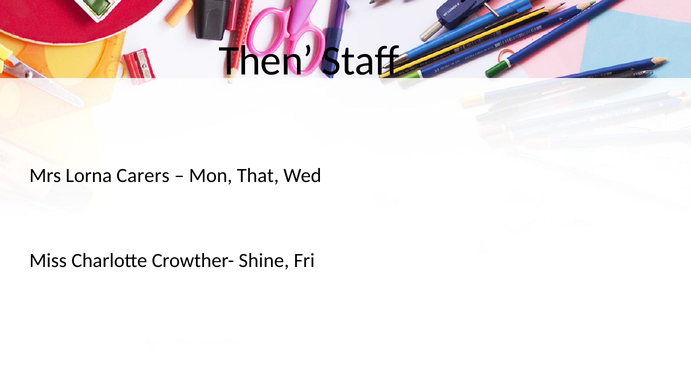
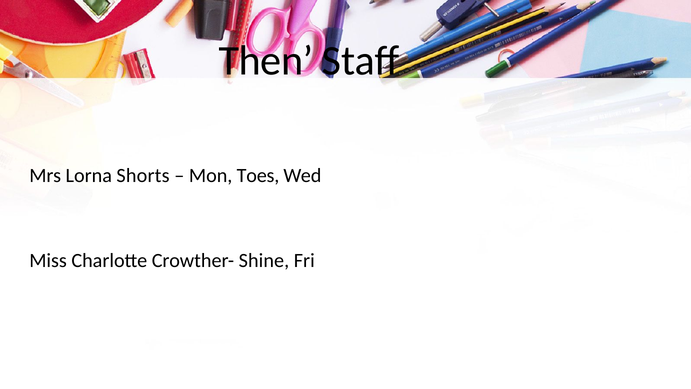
Carers: Carers -> Shorts (143, 176)
That: That -> Toes (258, 176)
